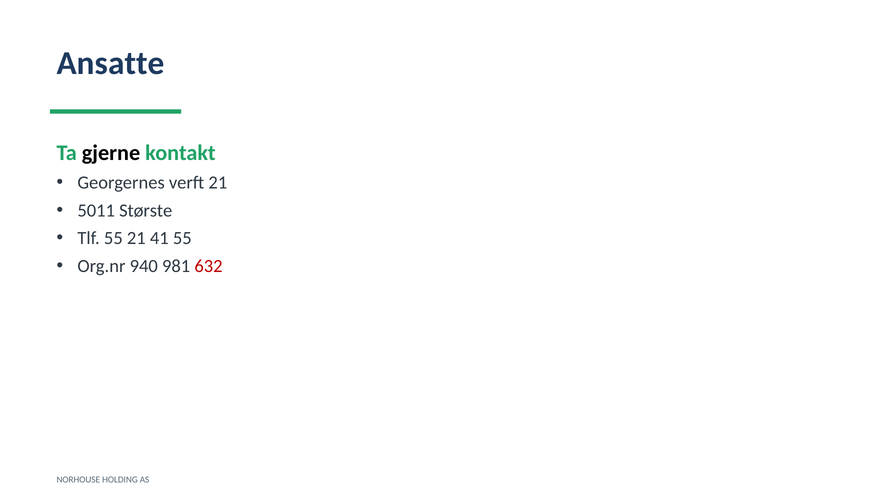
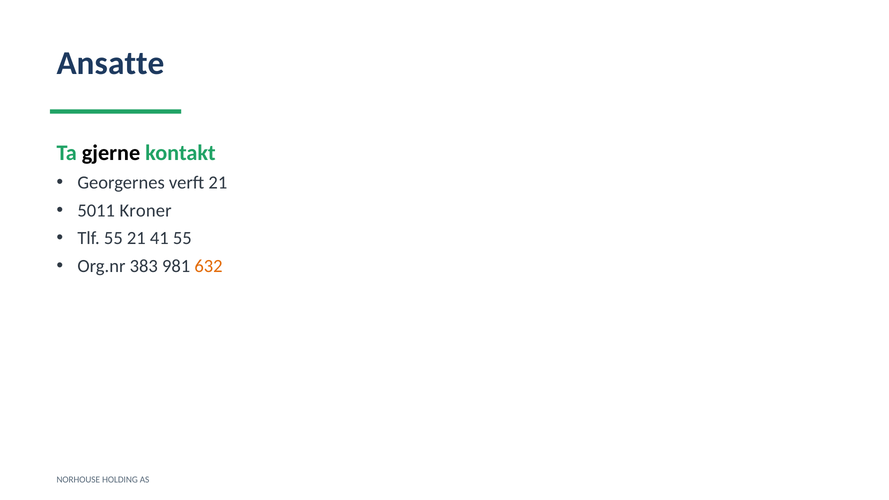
Største: Største -> Kroner (146, 211)
940: 940 -> 383 (144, 266)
632 colour: red -> orange (209, 266)
